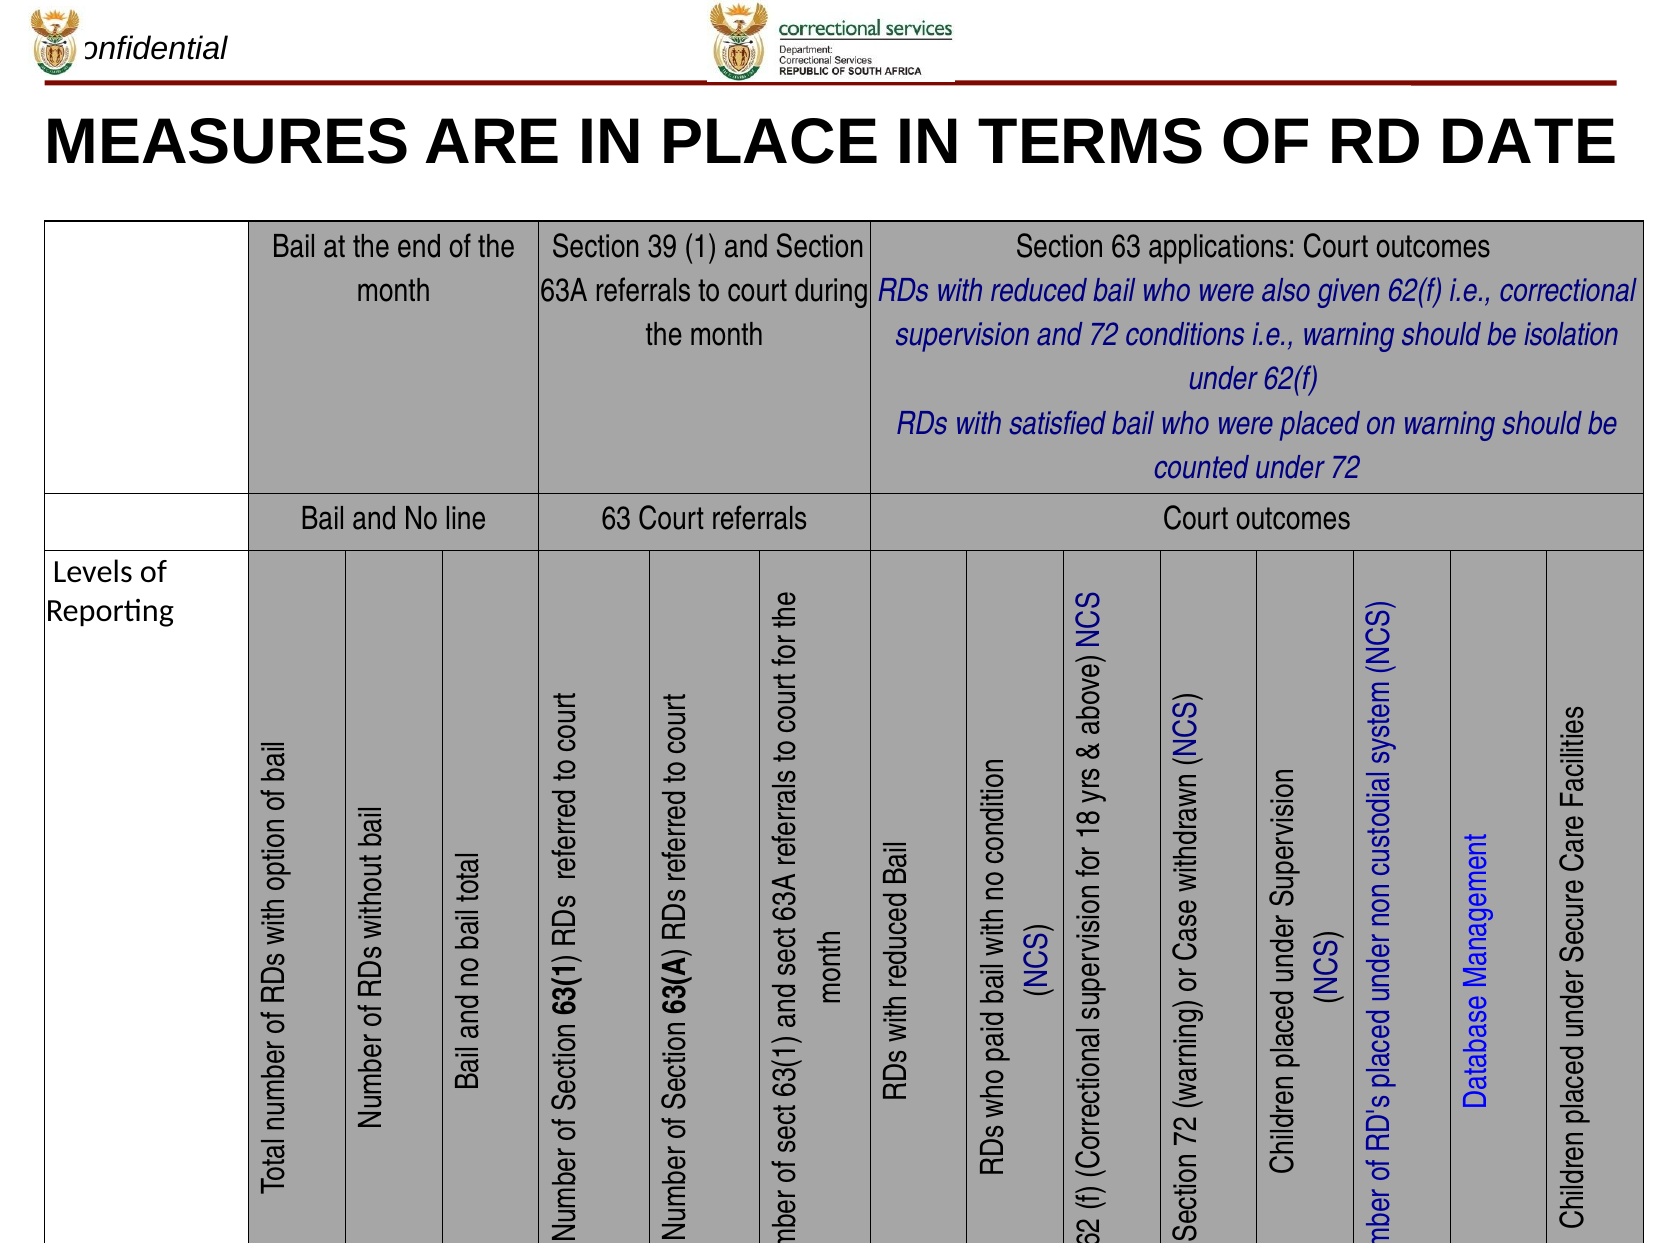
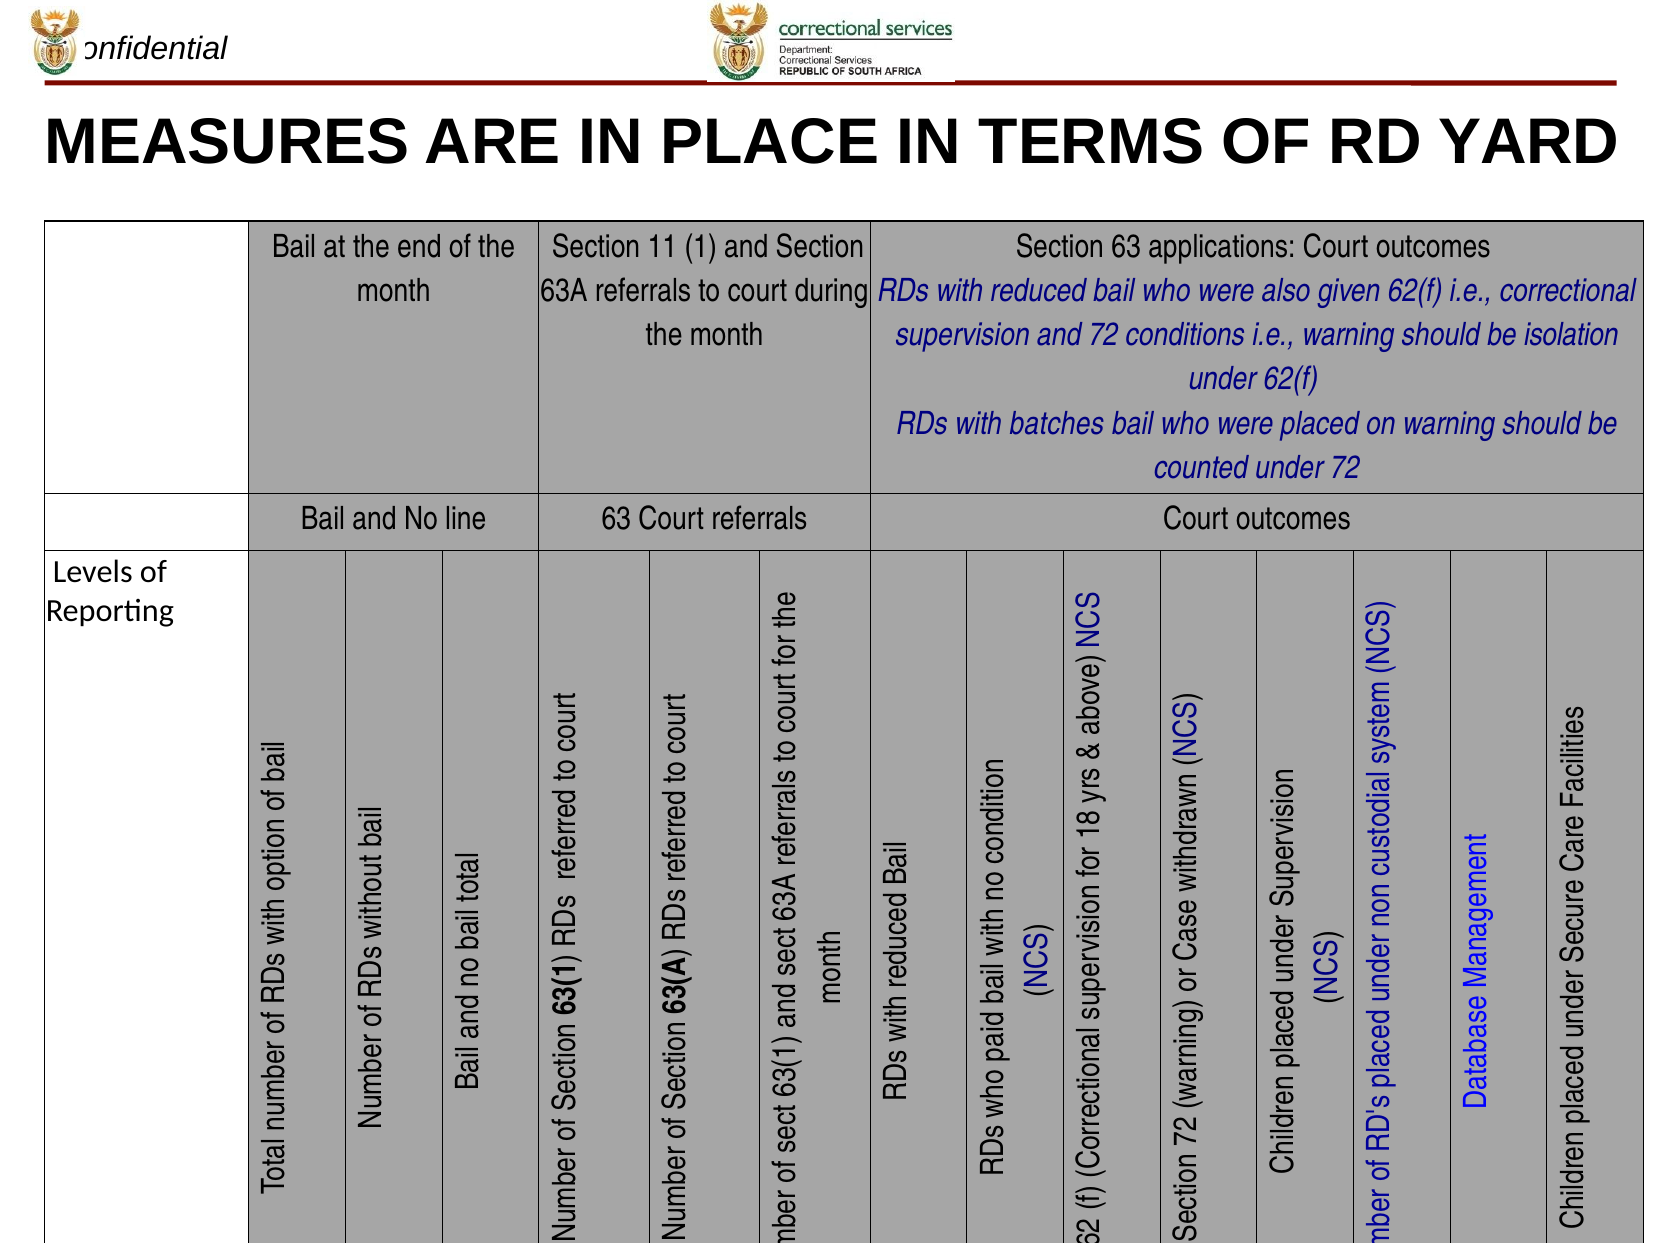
DATE: DATE -> YARD (1529, 143)
39: 39 -> 11 (662, 247)
satisfied: satisfied -> batches (1057, 424)
